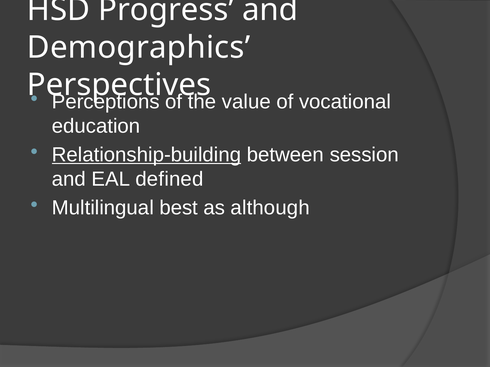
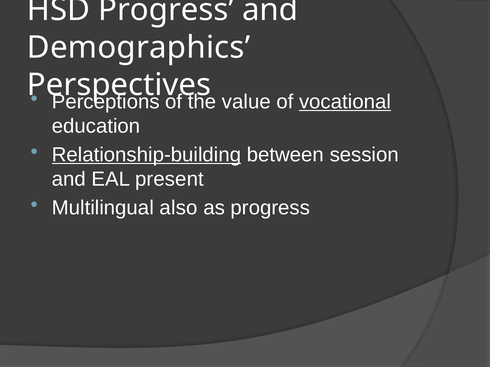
vocational underline: none -> present (345, 102)
defined: defined -> present (169, 179)
best: best -> also (179, 208)
as although: although -> progress (270, 208)
